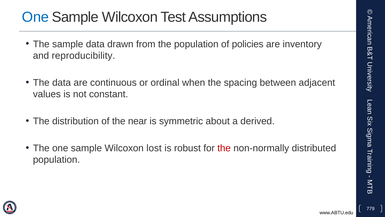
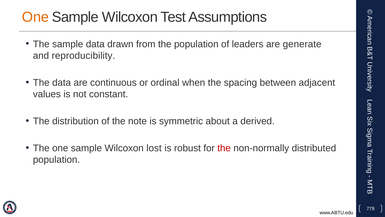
One colour: blue -> orange (35, 17)
policies: policies -> leaders (248, 44)
inventory: inventory -> generate (302, 44)
near: near -> note (137, 121)
